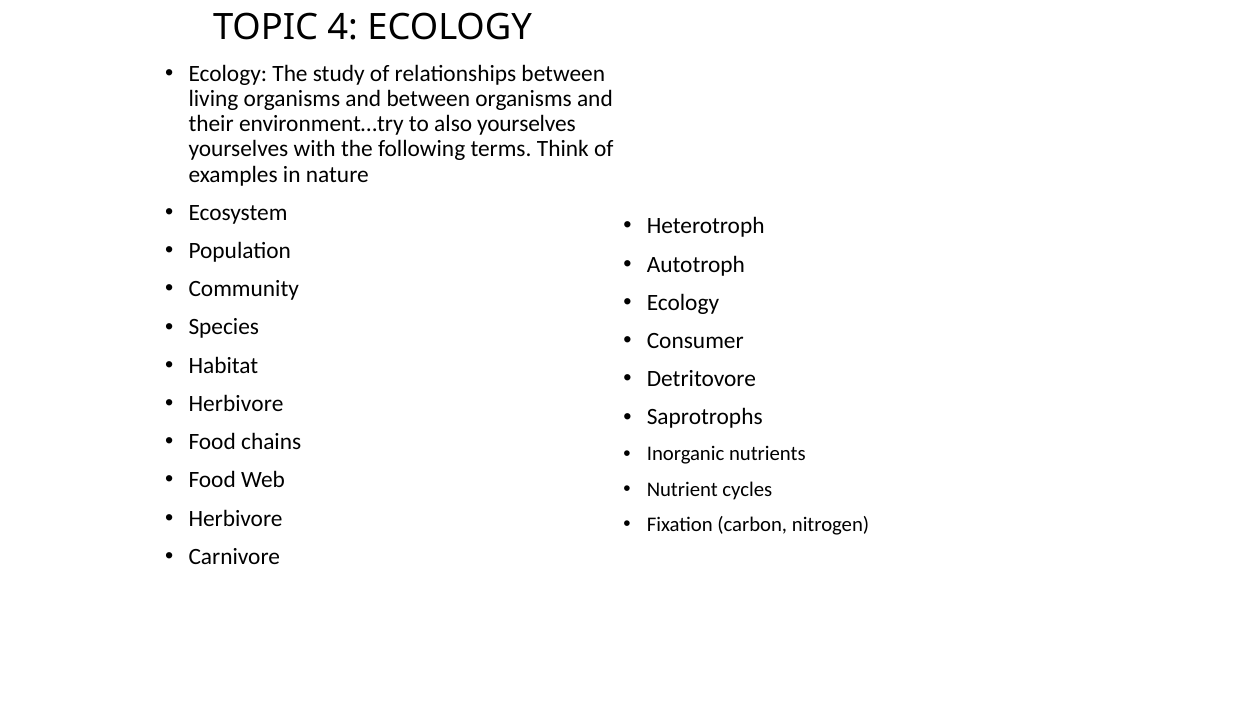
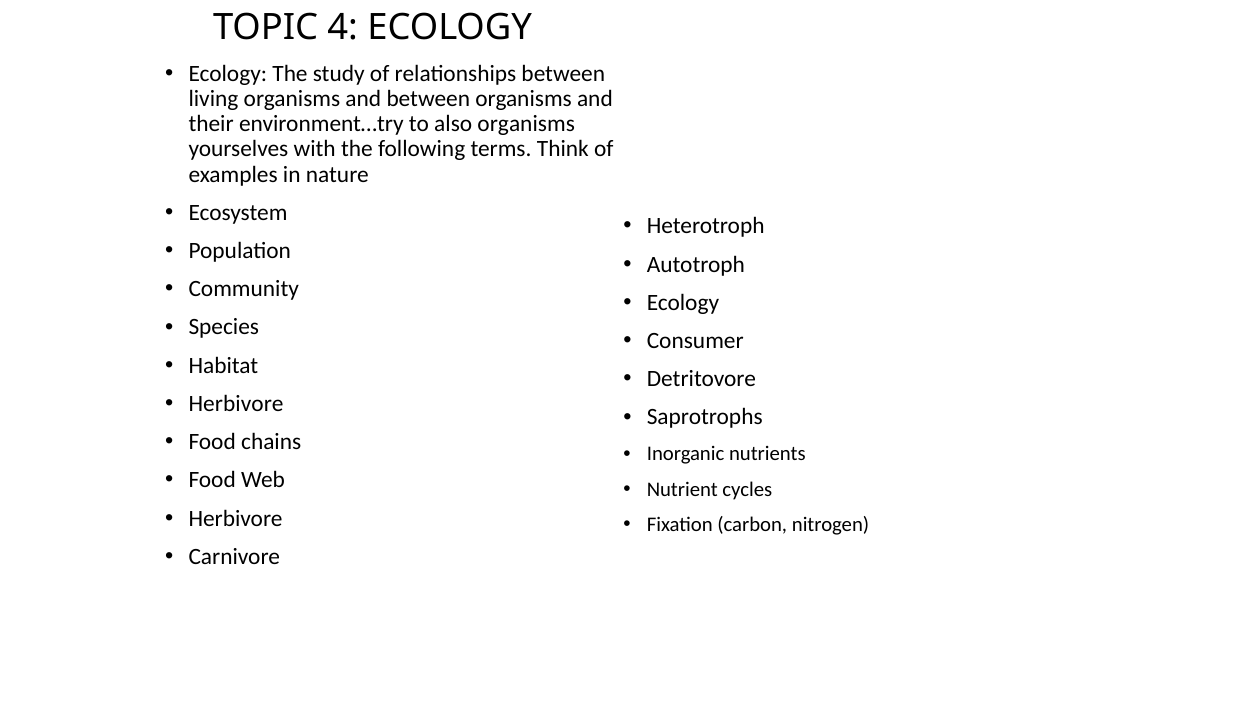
also yourselves: yourselves -> organisms (526, 124)
